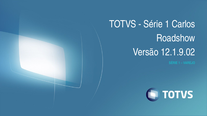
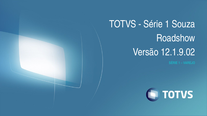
Carlos: Carlos -> Souza (183, 24)
